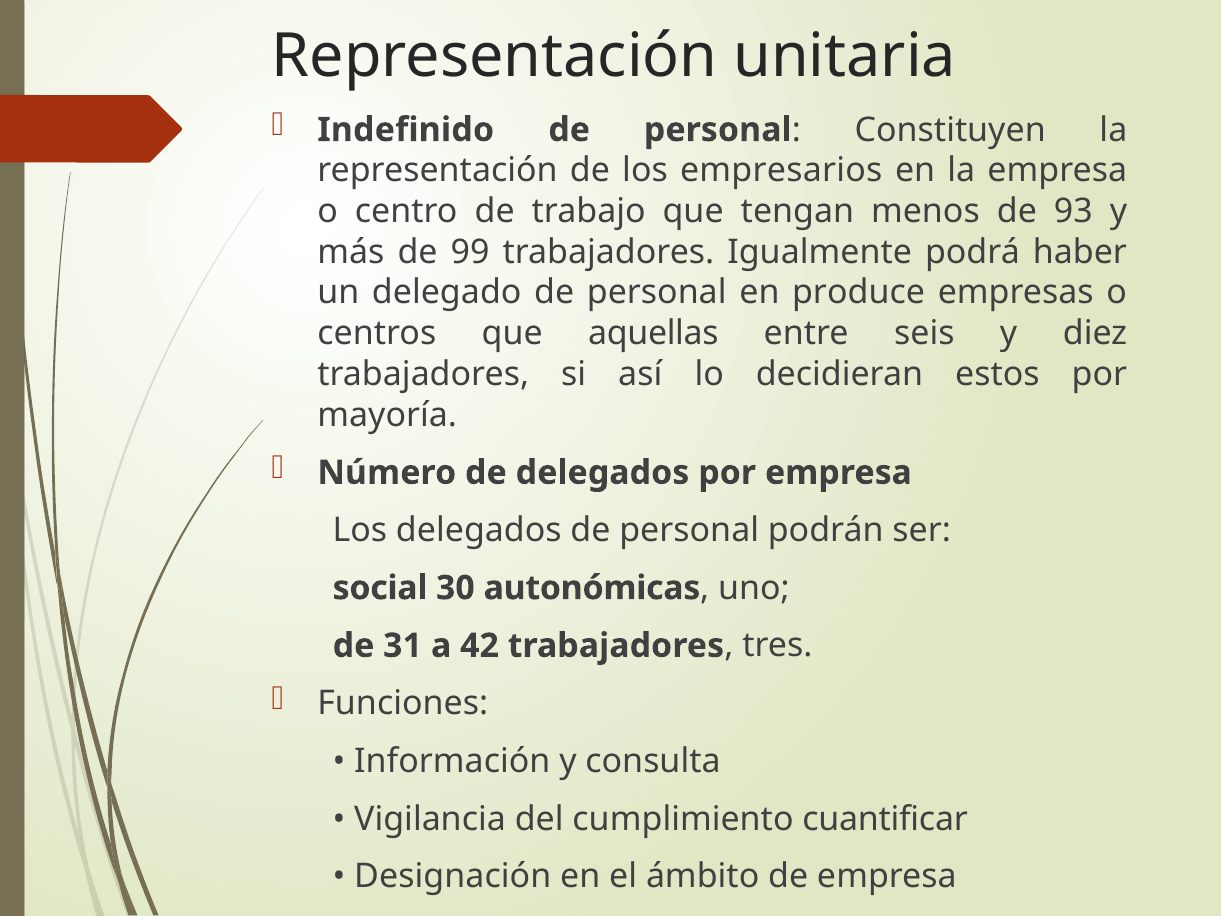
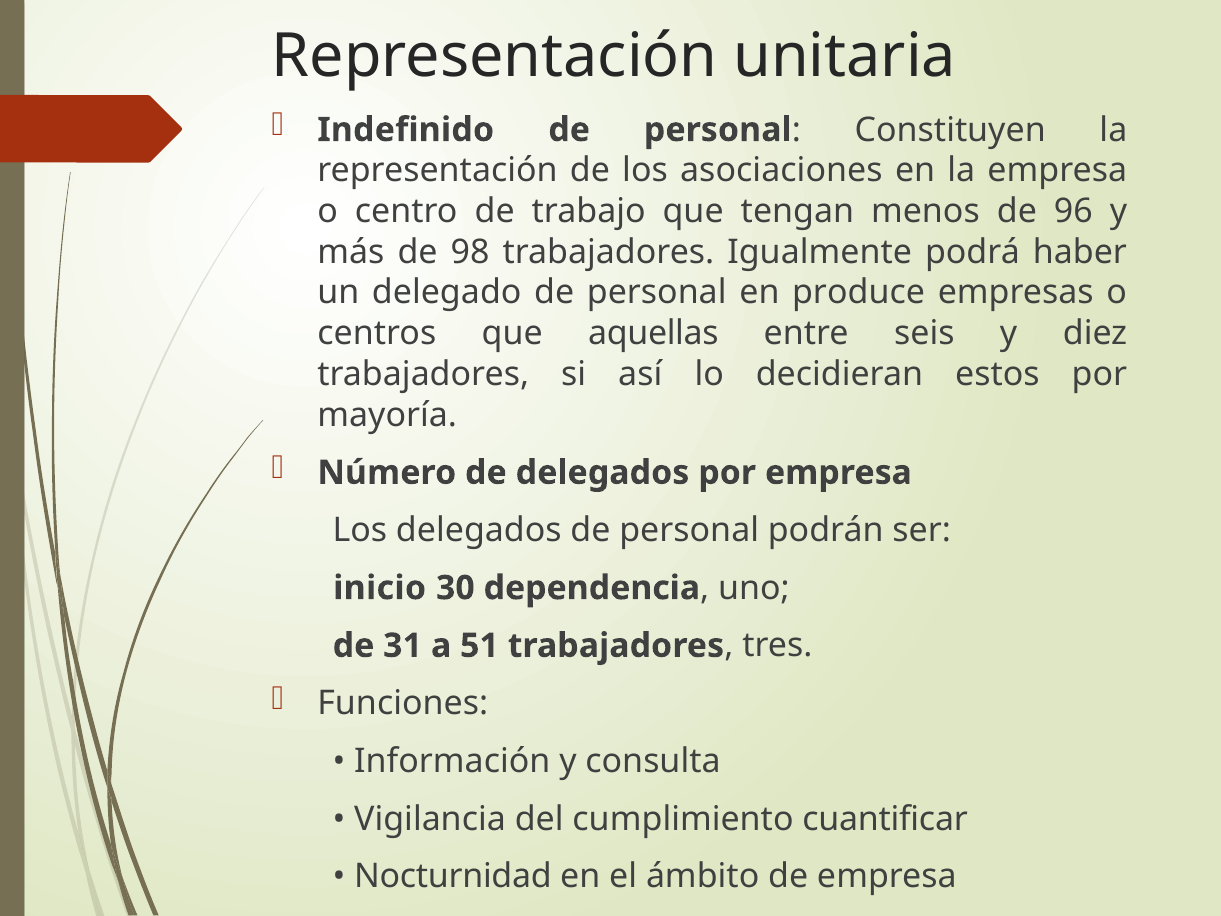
empresarios: empresarios -> asociaciones (781, 171)
93: 93 -> 96 (1073, 211)
99: 99 -> 98 (470, 252)
social: social -> inicio (380, 588)
autonómicas: autonómicas -> dependencia (592, 588)
42: 42 -> 51 (479, 646)
Designación: Designación -> Nocturnidad (453, 876)
